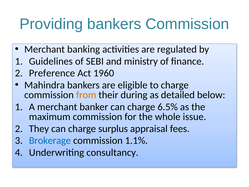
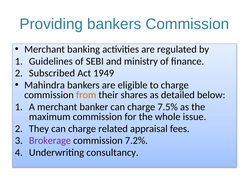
Preference: Preference -> Subscribed (52, 73)
1960: 1960 -> 1949 (104, 73)
during: during -> shares (134, 95)
6.5%: 6.5% -> 7.5% (168, 107)
surplus: surplus -> related (113, 128)
Brokerage colour: blue -> purple (50, 140)
1.1%: 1.1% -> 7.2% (136, 140)
